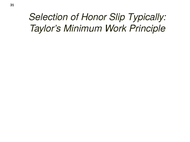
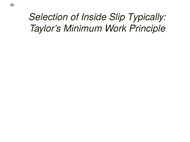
Honor: Honor -> Inside (94, 17)
